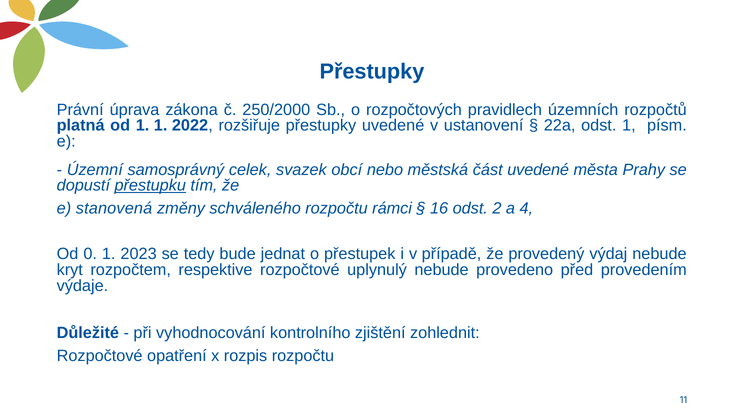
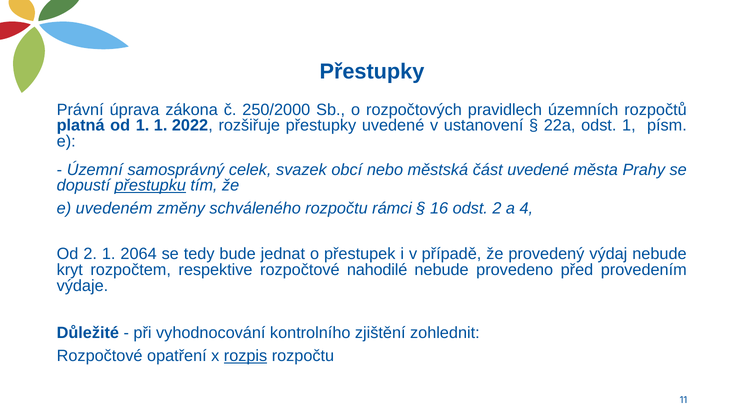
stanovená: stanovená -> uvedeném (114, 208)
Od 0: 0 -> 2 (90, 254)
2023: 2023 -> 2064 (139, 254)
uplynulý: uplynulý -> nahodilé (377, 269)
rozpis underline: none -> present (246, 355)
